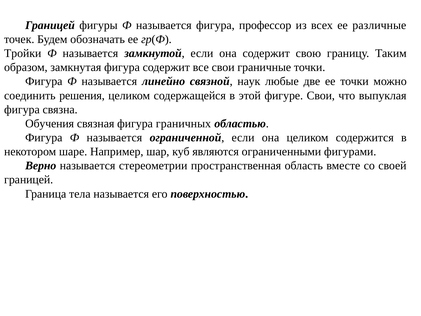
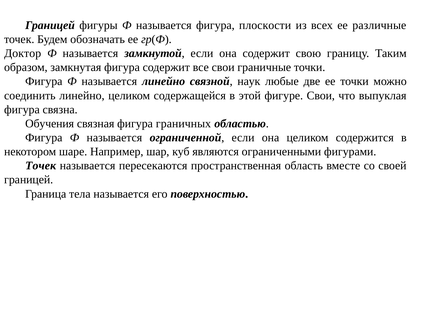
профессор: профессор -> плоскости (265, 25)
Тройки: Тройки -> Доктор (23, 53)
соединить решения: решения -> линейно (82, 95)
Верно: Верно -> Точек (41, 166)
стереометрии: стереометрии -> пересекаются (153, 166)
